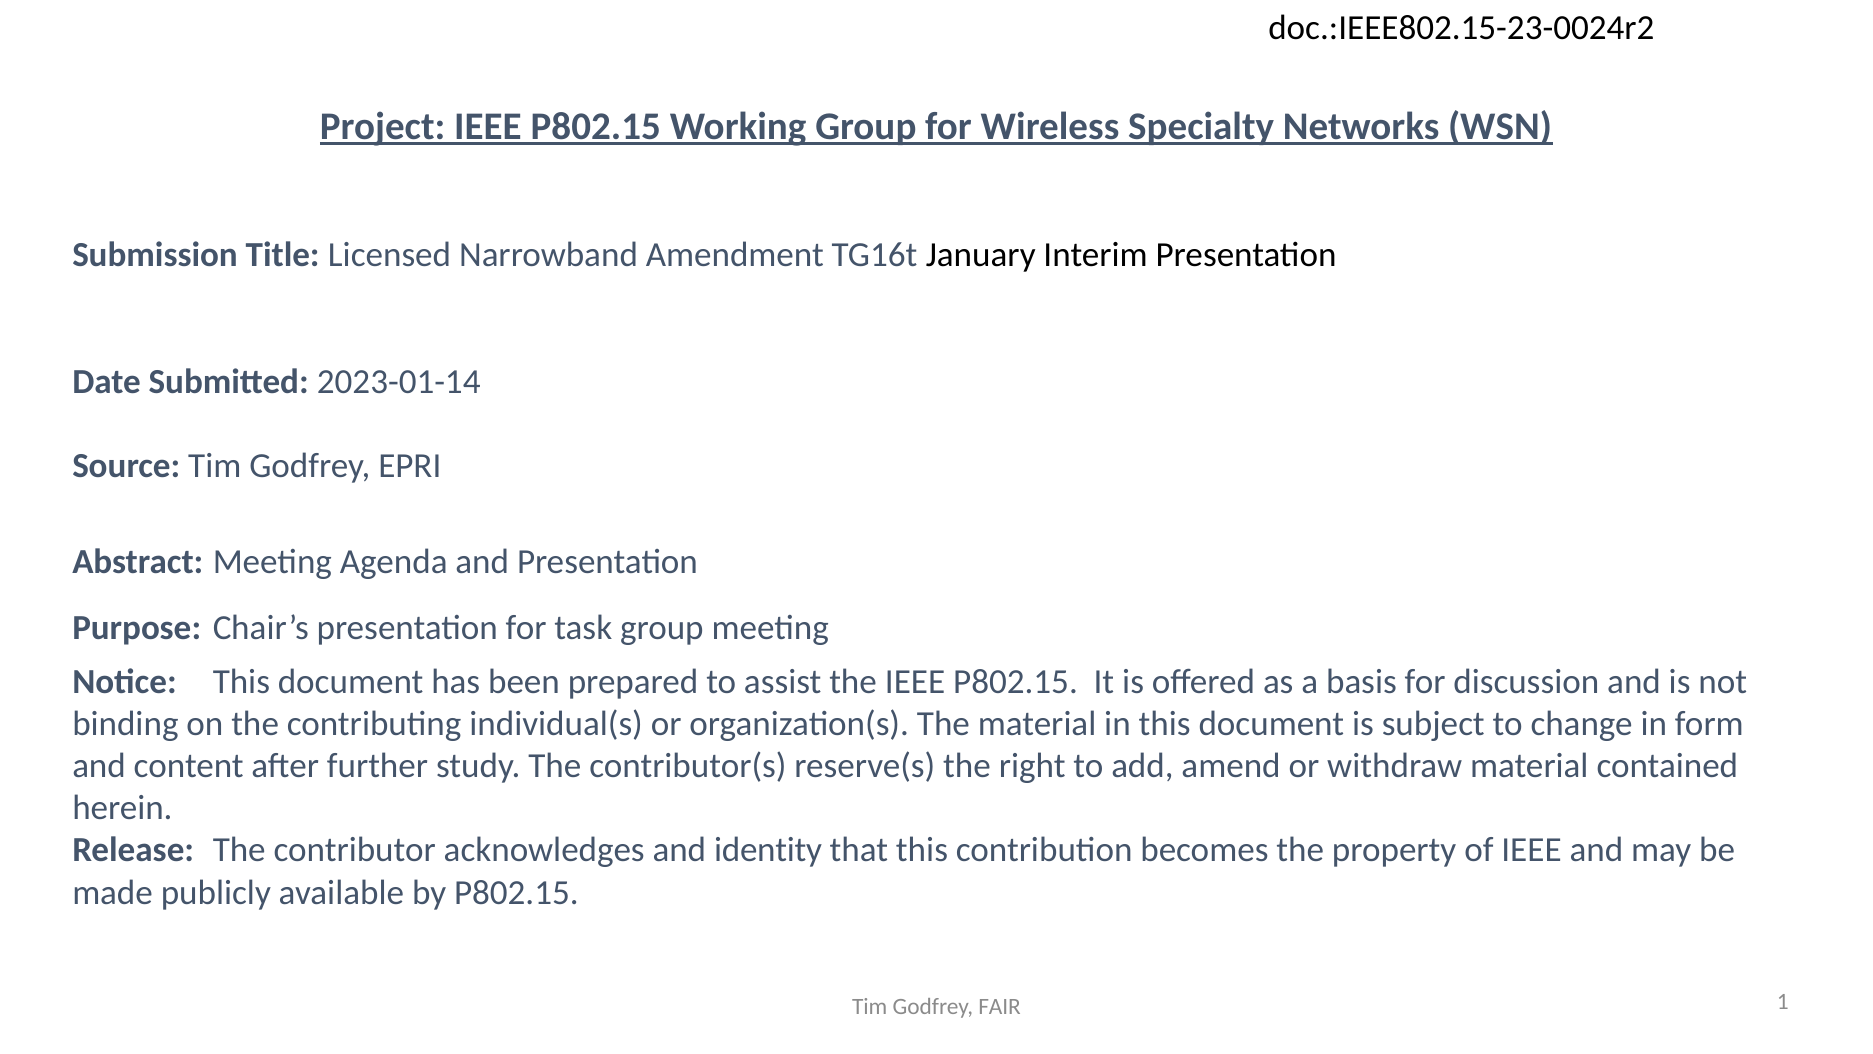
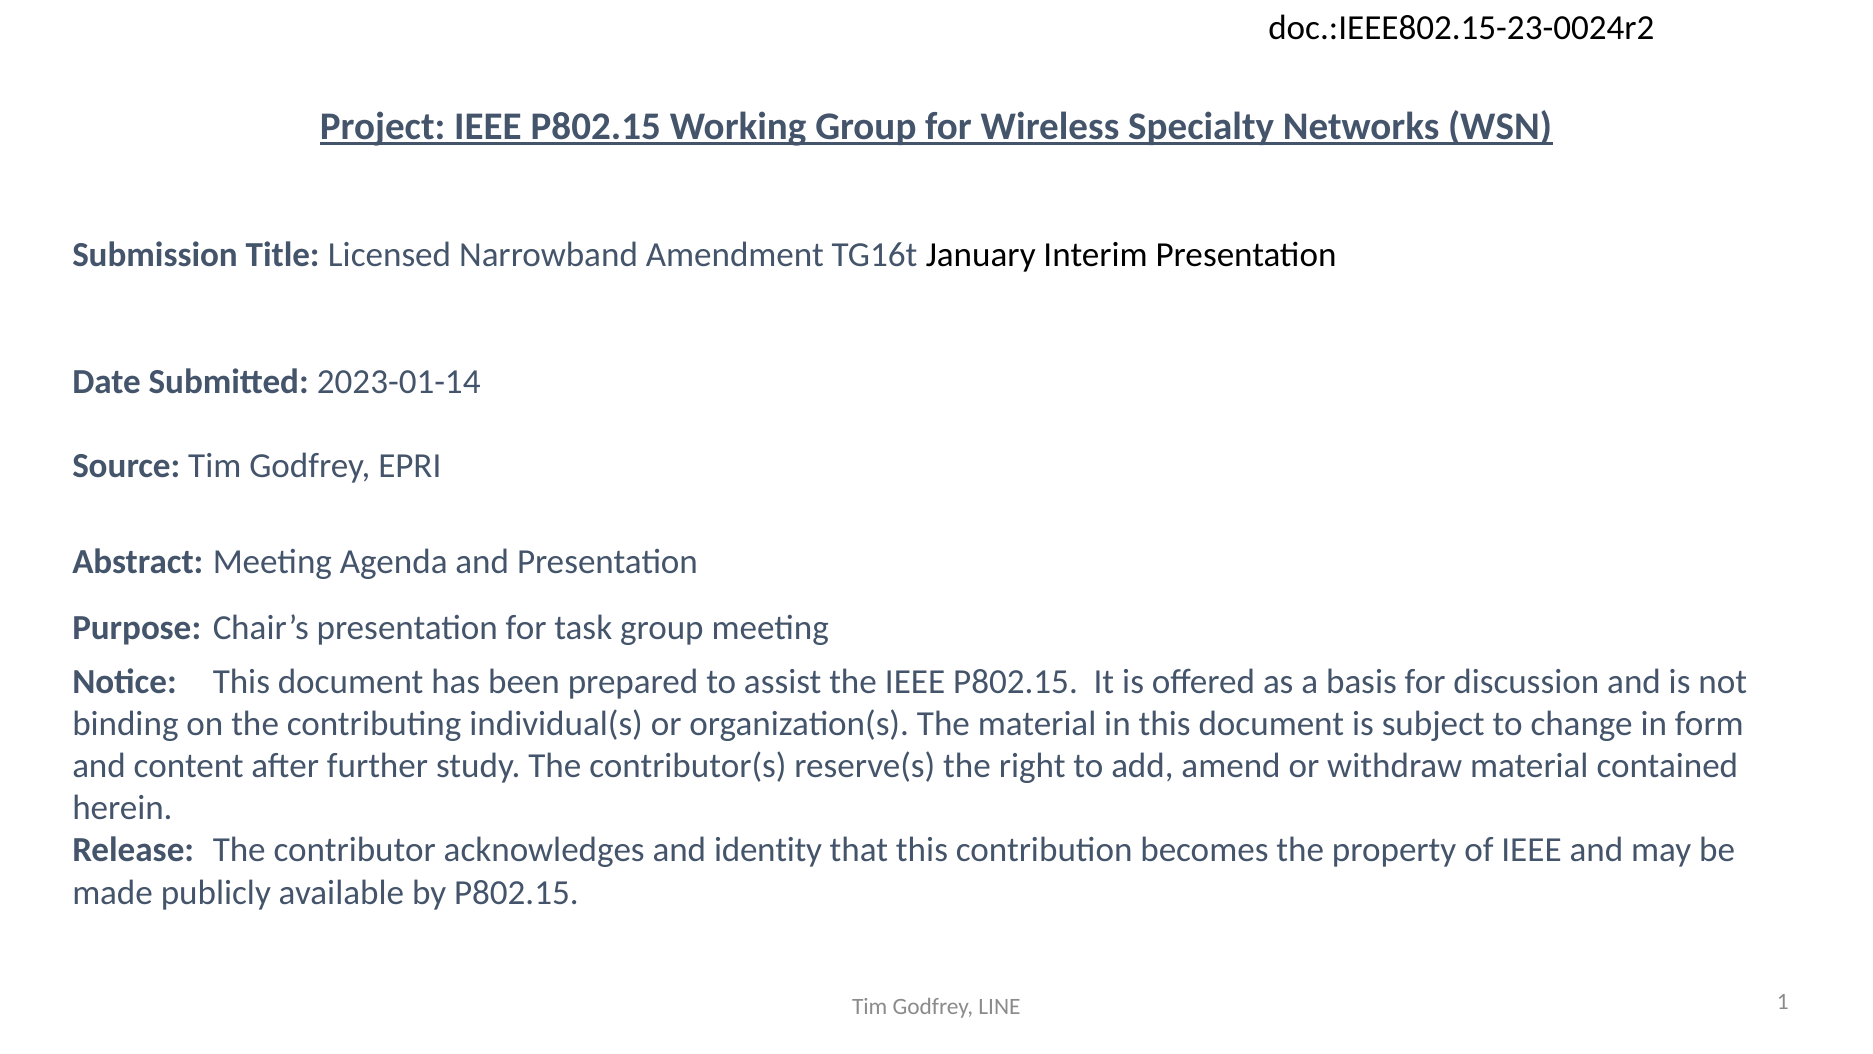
FAIR: FAIR -> LINE (999, 1006)
